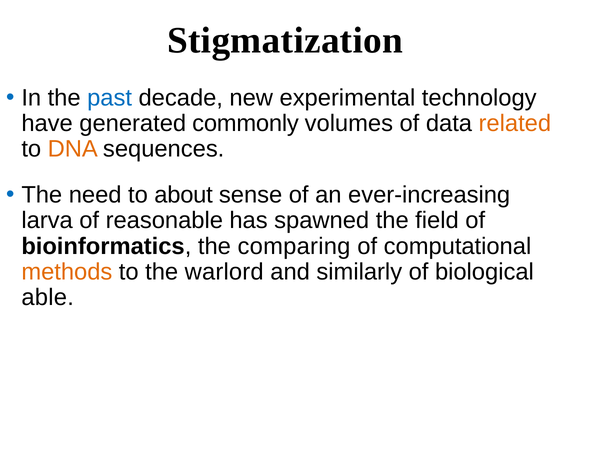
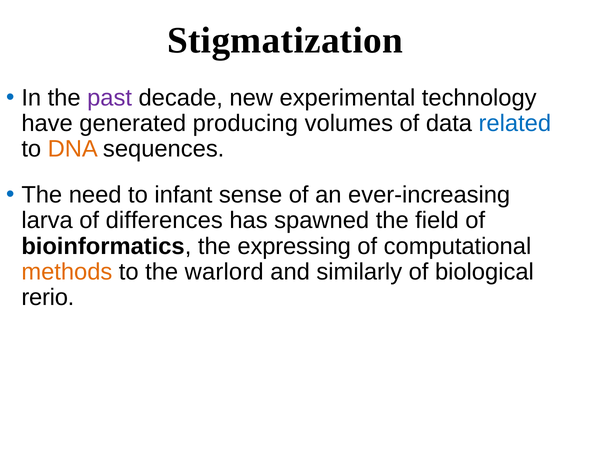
past colour: blue -> purple (110, 98)
commonly: commonly -> producing (245, 123)
related colour: orange -> blue (515, 123)
about: about -> infant (183, 195)
reasonable: reasonable -> differences (164, 221)
comparing: comparing -> expressing (294, 246)
able: able -> rerio (48, 298)
